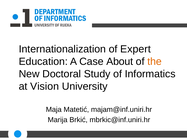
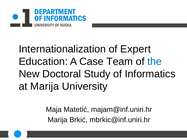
About: About -> Team (120, 62)
the colour: orange -> blue (155, 62)
at Vision: Vision -> Marija (45, 87)
